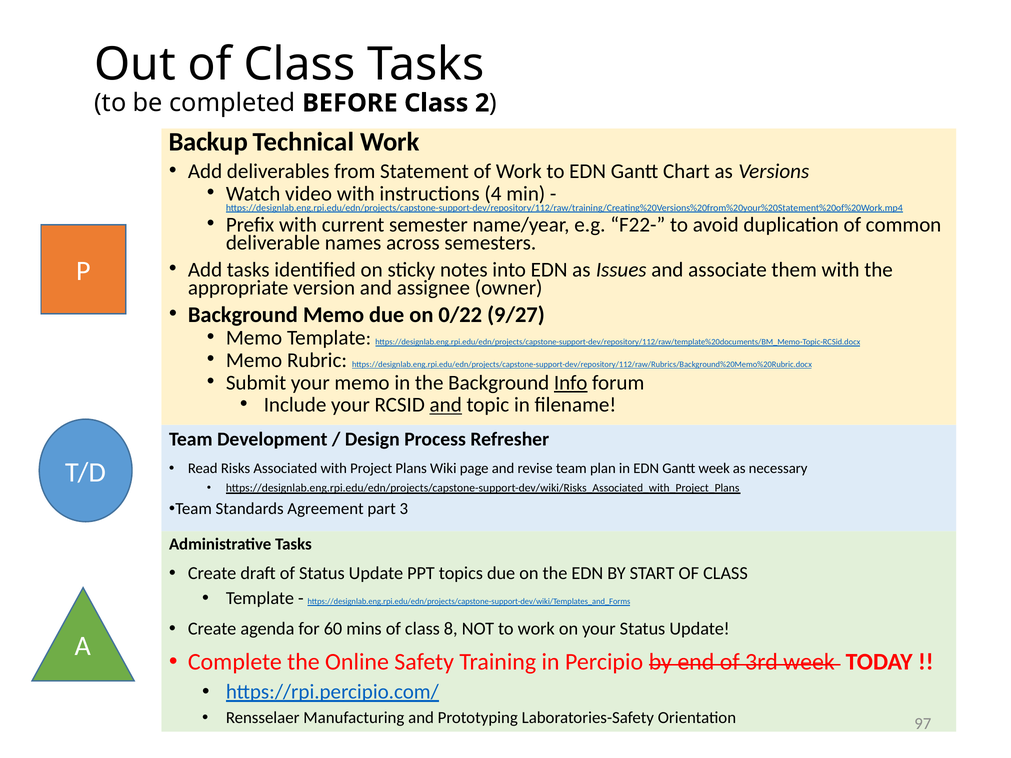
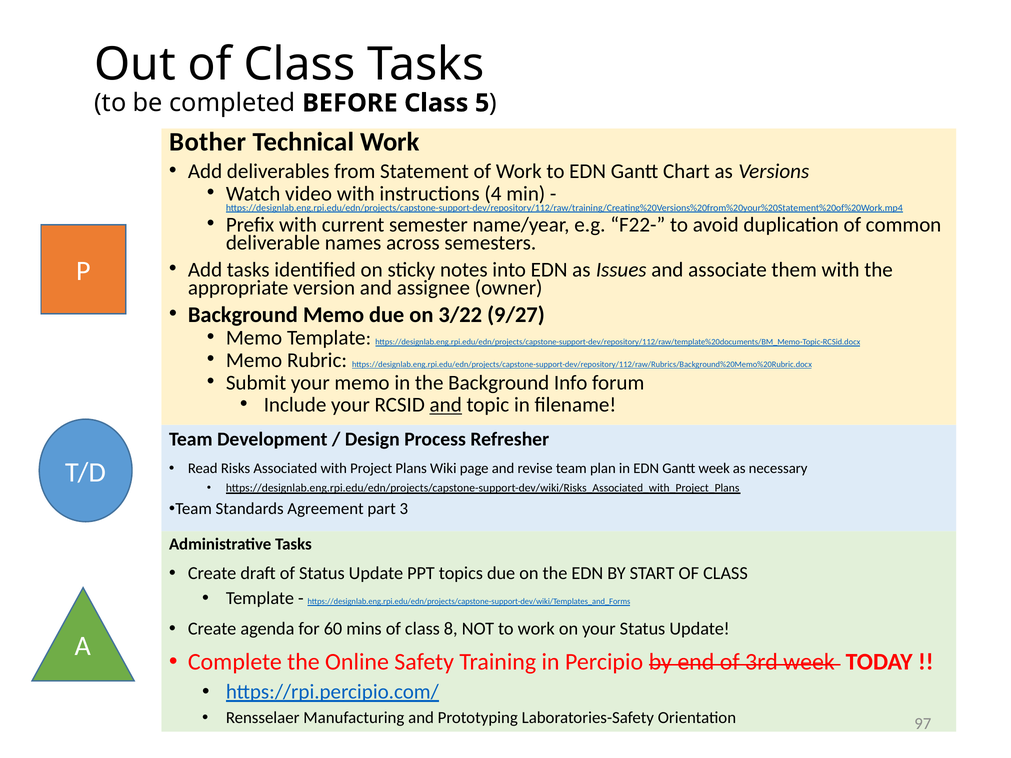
2: 2 -> 5 (482, 103)
Backup: Backup -> Bother (208, 142)
0/22: 0/22 -> 3/22 (460, 315)
Info underline: present -> none (571, 383)
